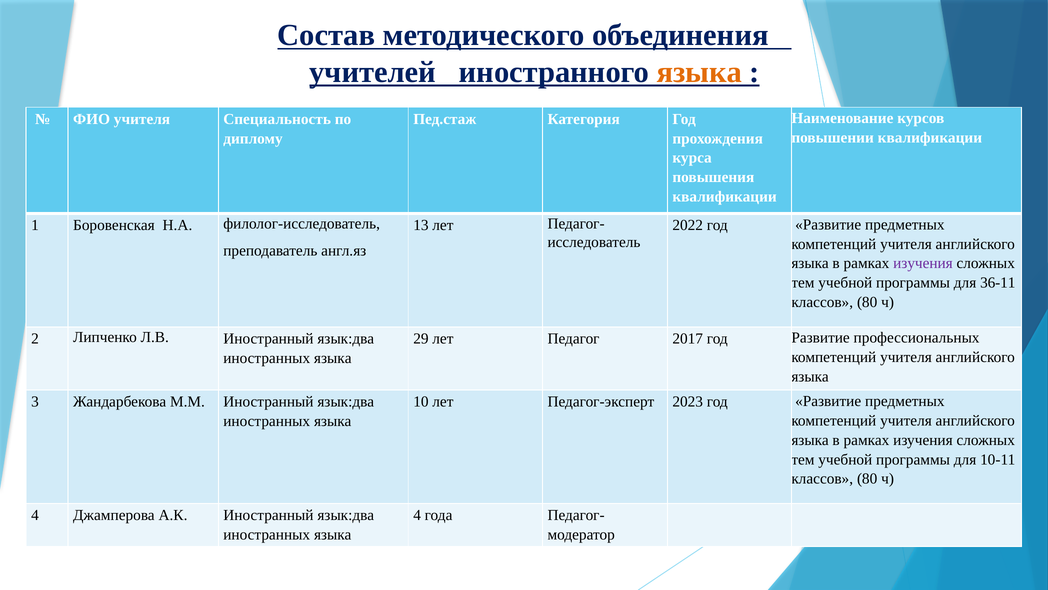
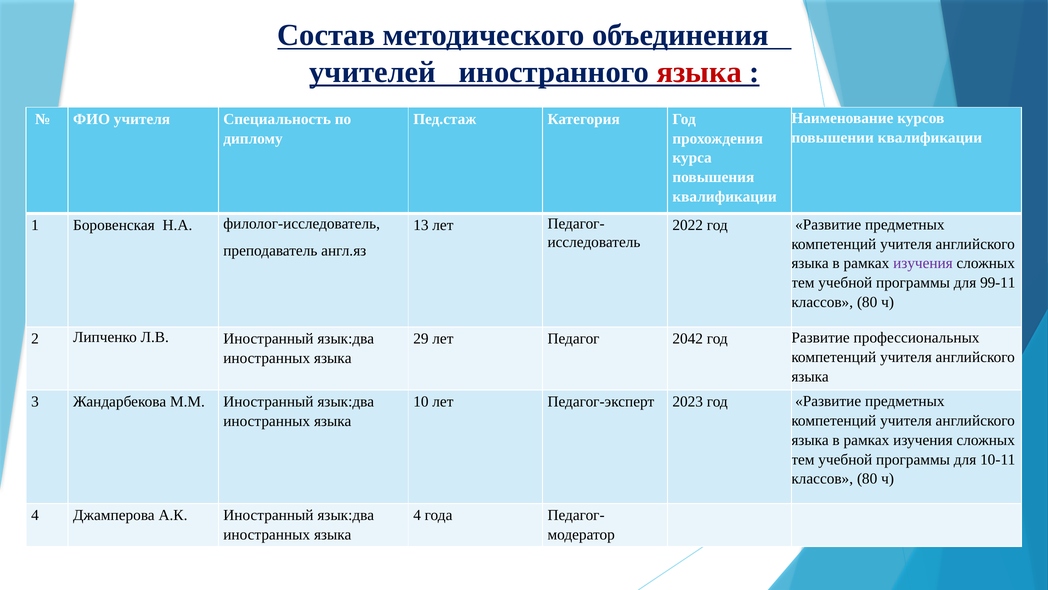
языка colour: orange -> red (699, 72)
36-11: 36-11 -> 99-11 (998, 283)
2017: 2017 -> 2042 (688, 338)
